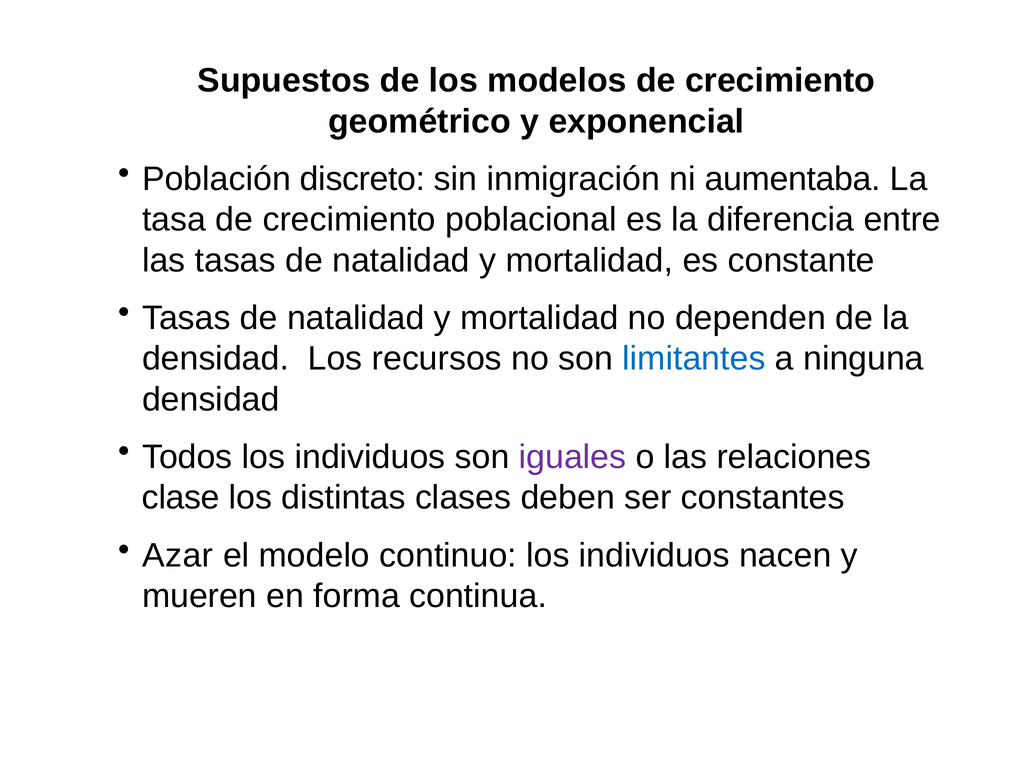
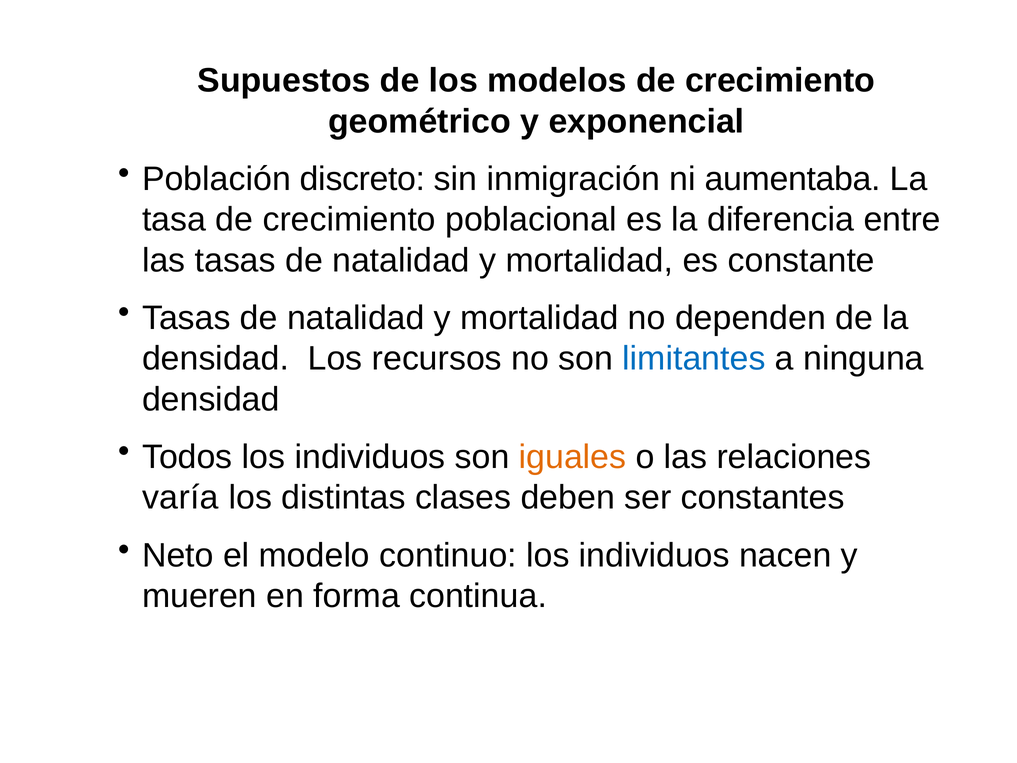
iguales colour: purple -> orange (573, 457)
clase: clase -> varía (180, 498)
Azar: Azar -> Neto (178, 555)
